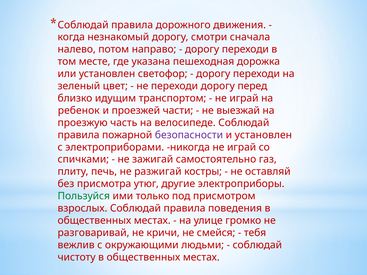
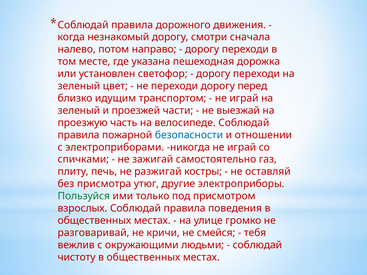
ребенок: ребенок -> зеленый (79, 111)
безопасности colour: purple -> blue (189, 135)
и установлен: установлен -> отношении (263, 135)
